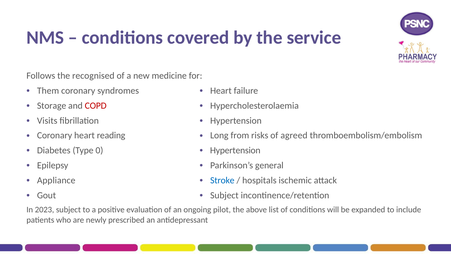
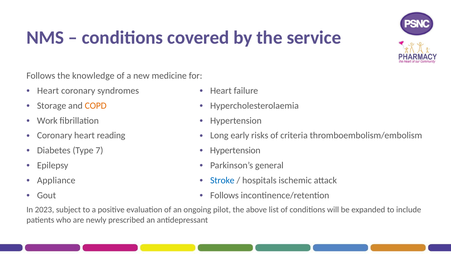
recognised: recognised -> knowledge (93, 76)
Them: Them -> Heart (48, 91)
COPD colour: red -> orange (96, 106)
Visits: Visits -> Work (47, 120)
from: from -> early (240, 135)
agreed: agreed -> criteria (294, 135)
0: 0 -> 7 (99, 150)
Subject: Subject -> Follows (224, 195)
